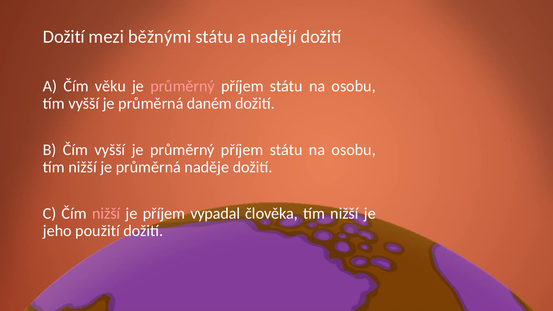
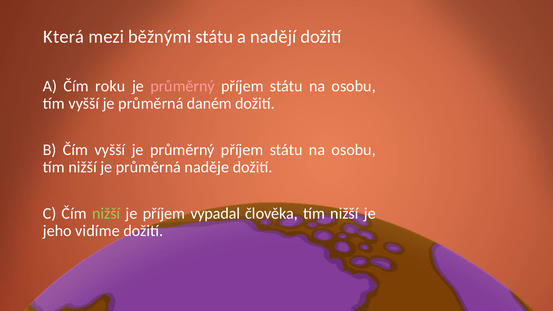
Dožití: Dožití -> Která (64, 37)
věku: věku -> roku (110, 86)
nižší colour: pink -> light green (106, 214)
použití: použití -> vidíme (97, 231)
